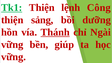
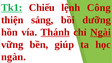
Thiện: Thiện -> Chiếu (42, 8)
Ngài underline: none -> present (101, 32)
vững: vững -> ngàn (13, 57)
